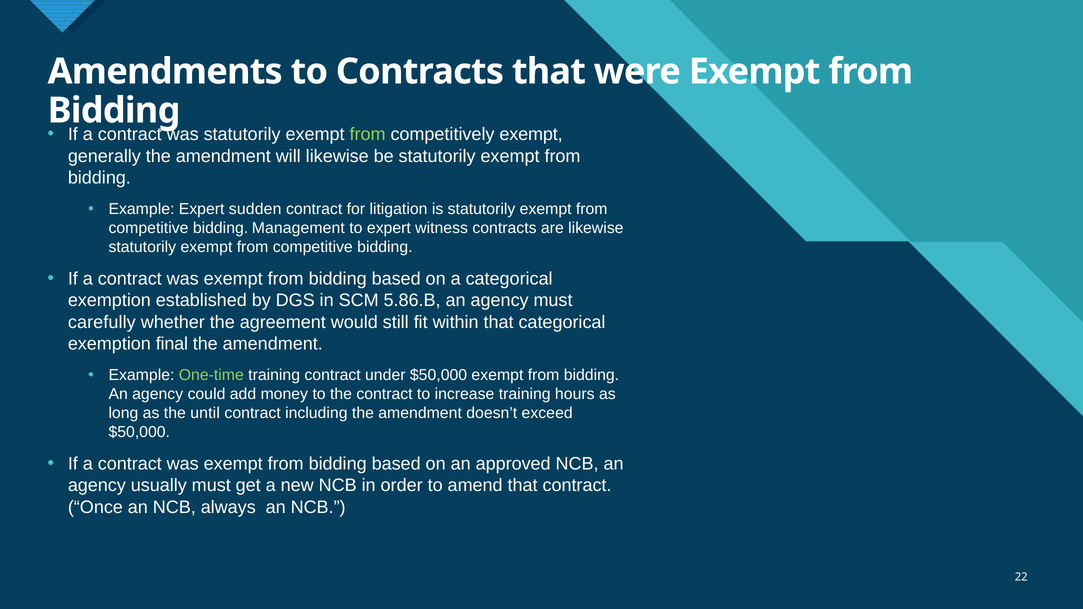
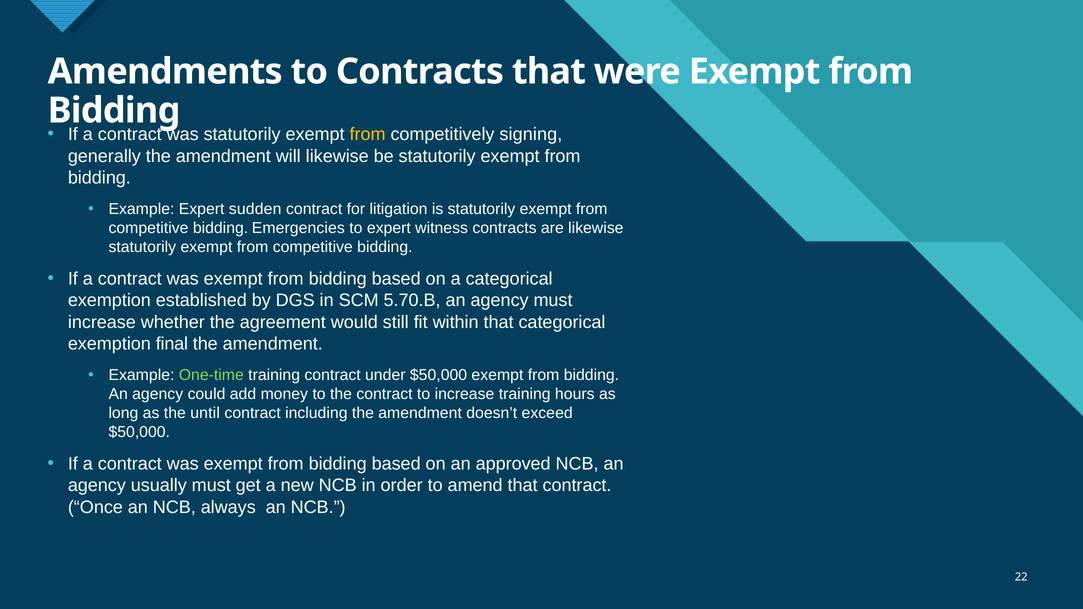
from colour: light green -> yellow (368, 135)
competitively exempt: exempt -> signing (531, 135)
Management: Management -> Emergencies (298, 228)
5.86.B: 5.86.B -> 5.70.B (412, 301)
carefully: carefully -> increase (102, 322)
